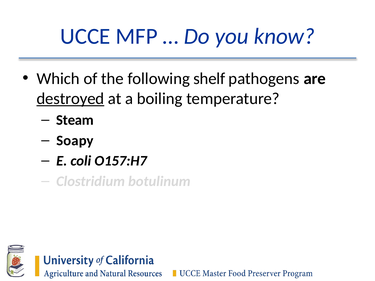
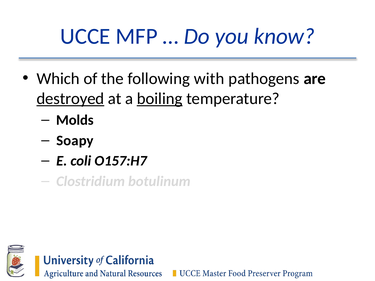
shelf: shelf -> with (209, 79)
boiling underline: none -> present (160, 99)
Steam: Steam -> Molds (75, 120)
